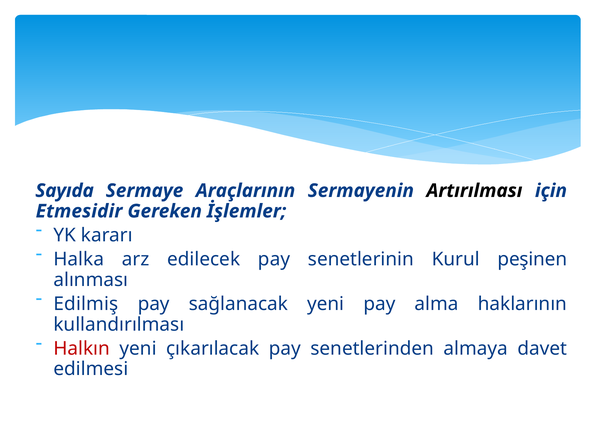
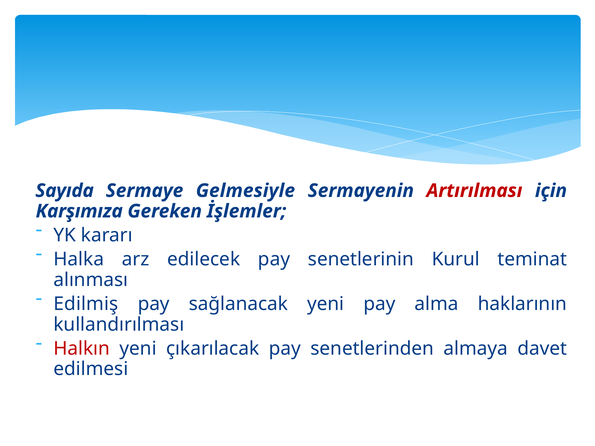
Araçlarının: Araçlarının -> Gelmesiyle (245, 191)
Artırılması colour: black -> red (474, 191)
Etmesidir: Etmesidir -> Karşımıza (79, 211)
peşinen: peşinen -> teminat (532, 259)
